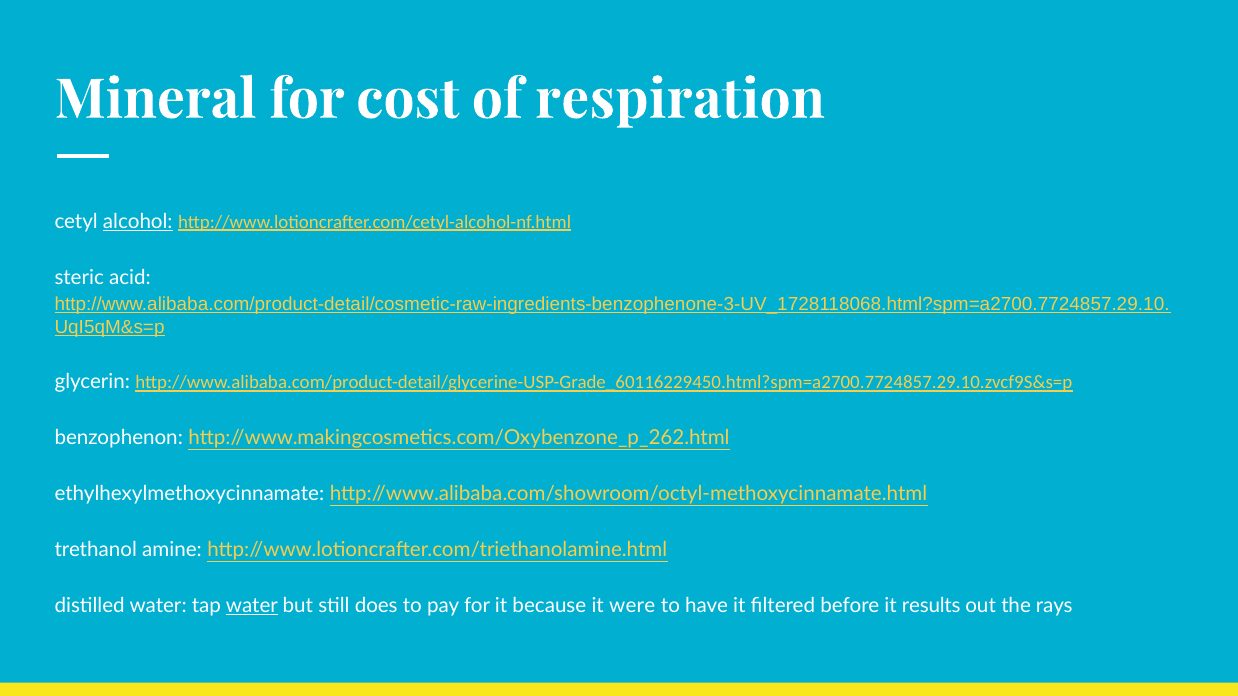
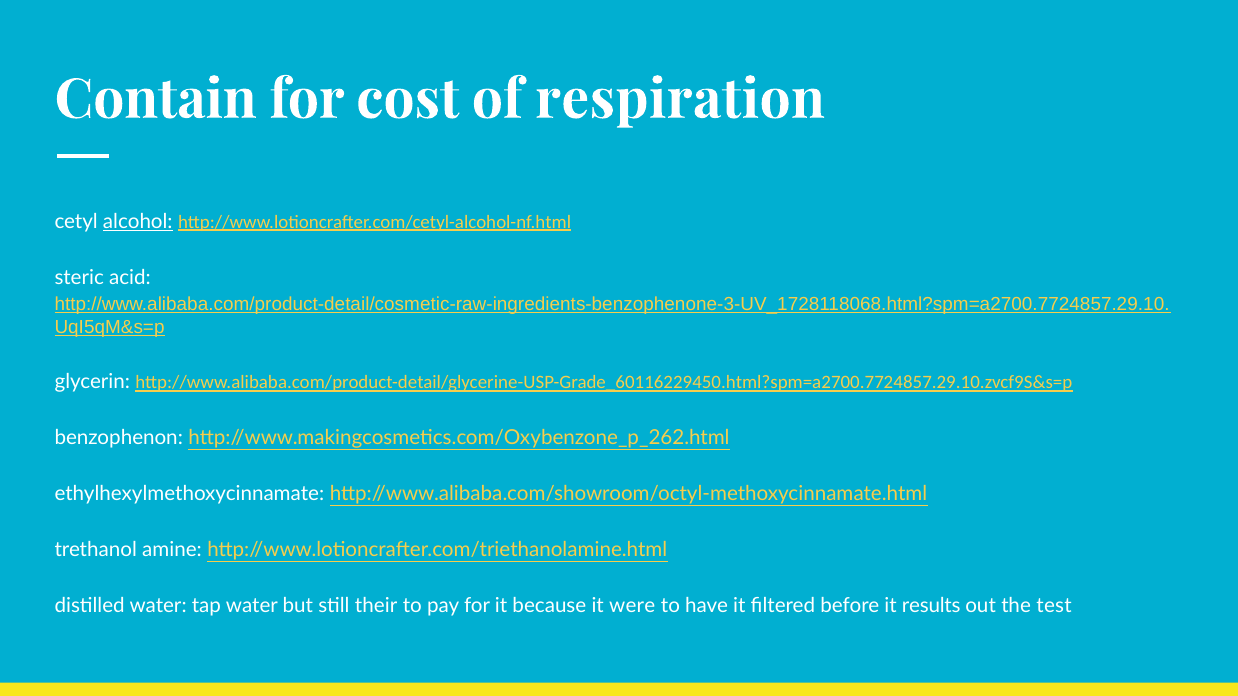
Mineral: Mineral -> Contain (156, 100)
water underline: present -> none (252, 606)
does: does -> their (376, 606)
rays: rays -> test (1054, 606)
